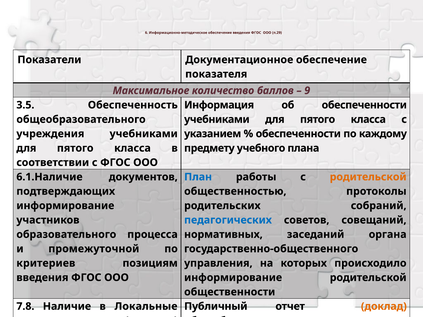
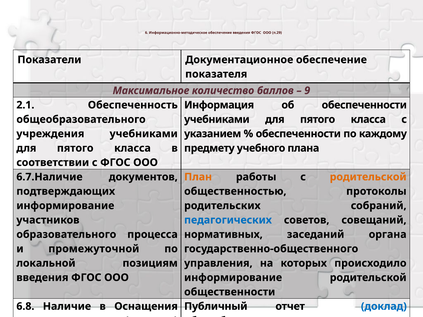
3.5: 3.5 -> 2.1 (25, 105)
6.1.Наличие: 6.1.Наличие -> 6.7.Наличие (49, 177)
План colour: blue -> orange (198, 177)
критериев: критериев -> локальной (46, 263)
7.8: 7.8 -> 6.8 (25, 307)
Локальные: Локальные -> Оснащения (146, 307)
доклад colour: orange -> blue (384, 307)
